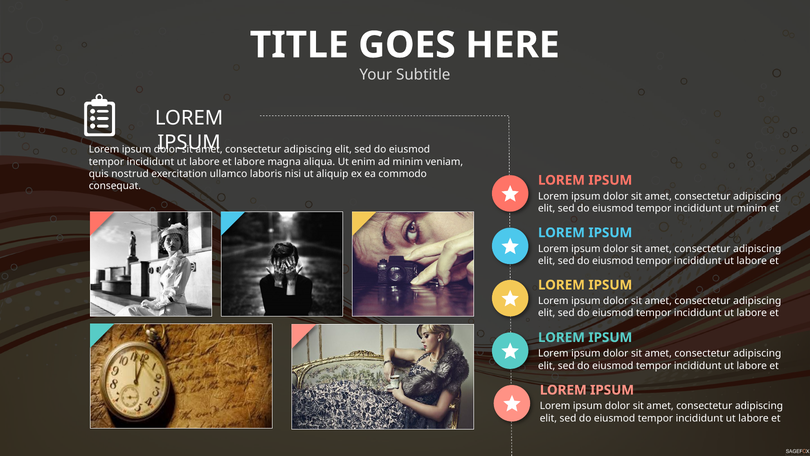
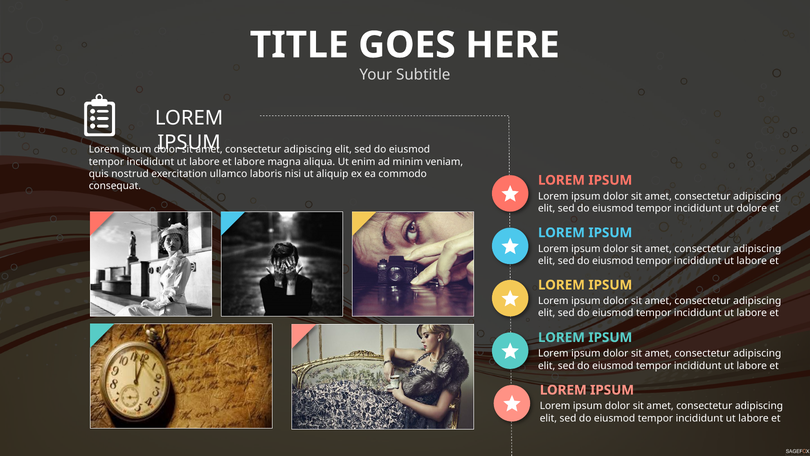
ut minim: minim -> dolore (752, 208)
